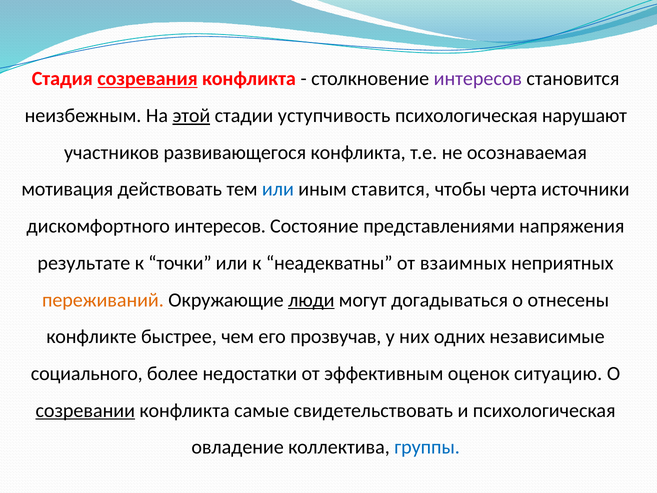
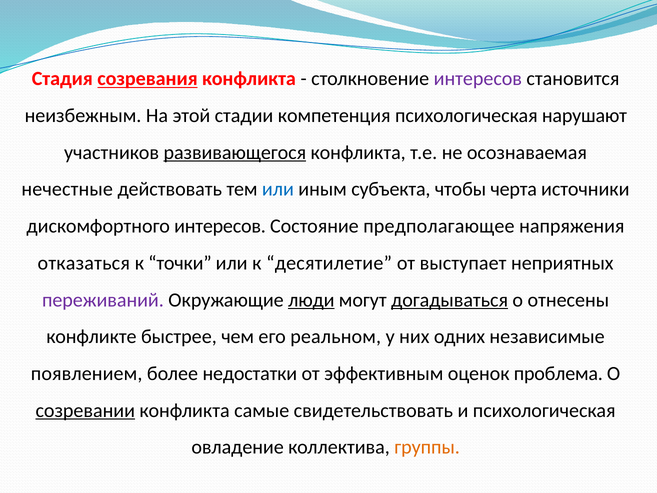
этой underline: present -> none (191, 116)
уступчивость: уступчивость -> компетенция (334, 116)
развивающегося underline: none -> present (235, 152)
мотивация: мотивация -> нечестные (67, 189)
ставится: ставится -> субъекта (391, 189)
представлениями: представлениями -> предполагающее (439, 226)
результате: результате -> отказаться (84, 263)
неадекватны: неадекватны -> десятилетие (329, 263)
взаимных: взаимных -> выступает (463, 263)
переживаний colour: orange -> purple (103, 300)
догадываться underline: none -> present (450, 300)
прозвучав: прозвучав -> реальном (336, 337)
социального: социального -> появлением (87, 373)
ситуацию: ситуацию -> проблема (558, 373)
группы colour: blue -> orange (427, 447)
